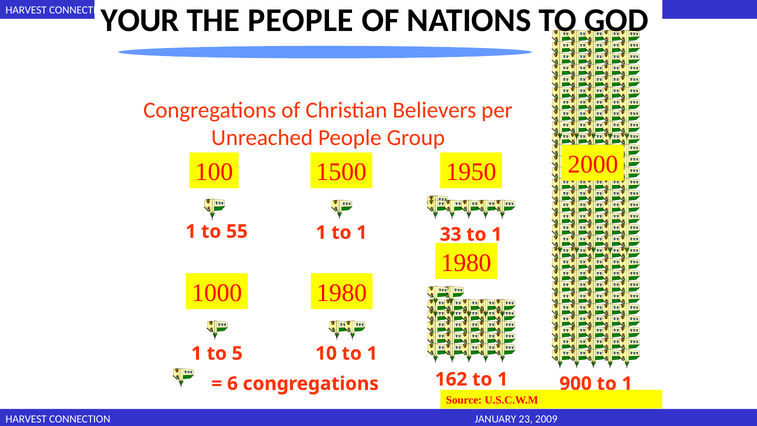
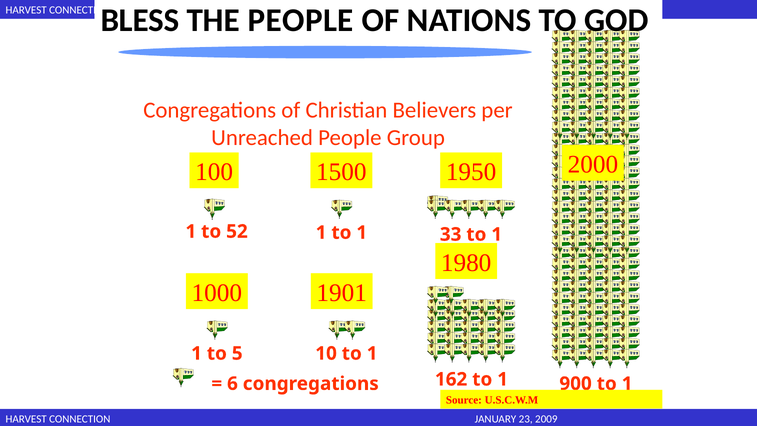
YOUR: YOUR -> BLESS (140, 20)
55: 55 -> 52 (237, 231)
1980: 1980 -> 1901 (342, 293)
